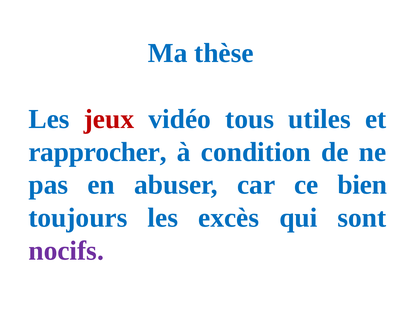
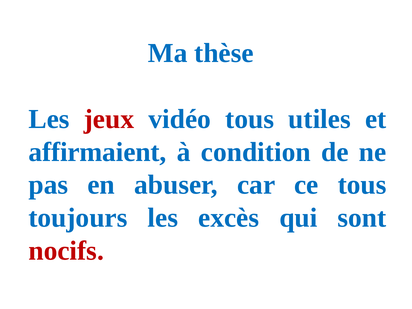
rapprocher: rapprocher -> affirmaient (97, 152)
ce bien: bien -> tous (362, 185)
nocifs colour: purple -> red (66, 251)
